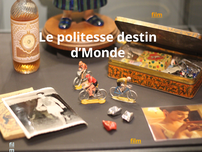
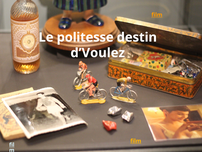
d’Monde: d’Monde -> d’Voulez (98, 53)
